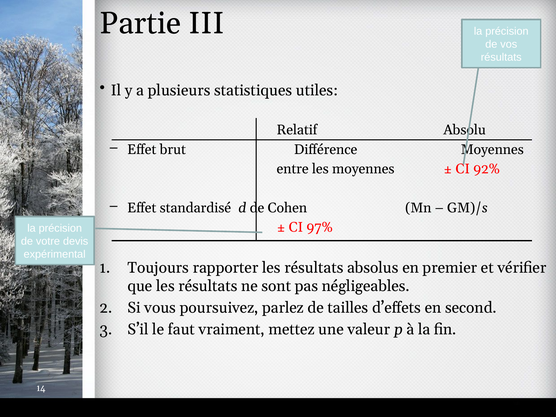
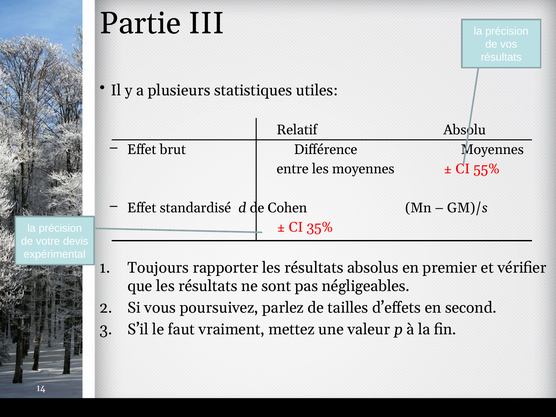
92%: 92% -> 55% (487, 169)
97%: 97% -> 35% (320, 227)
